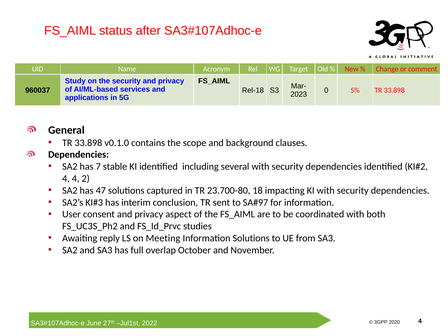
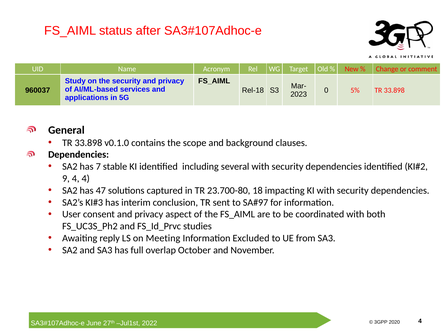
4: 4 -> 9 (66, 179)
4 2: 2 -> 4 (86, 179)
Information Solutions: Solutions -> Excluded (251, 238)
